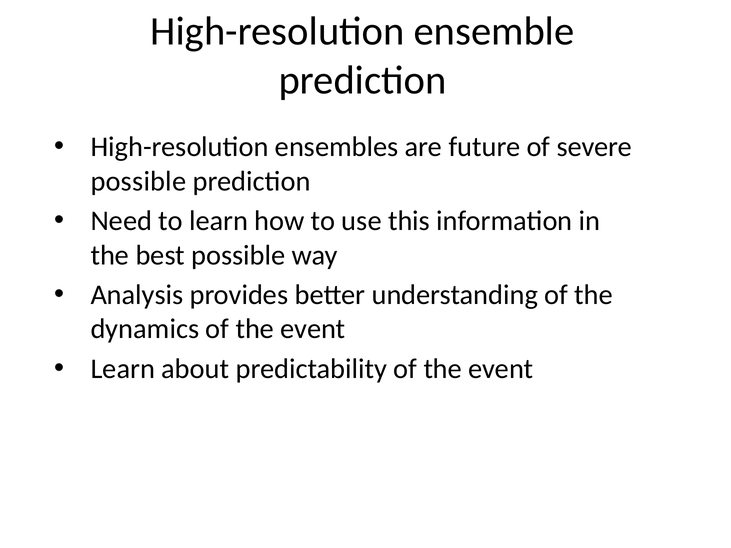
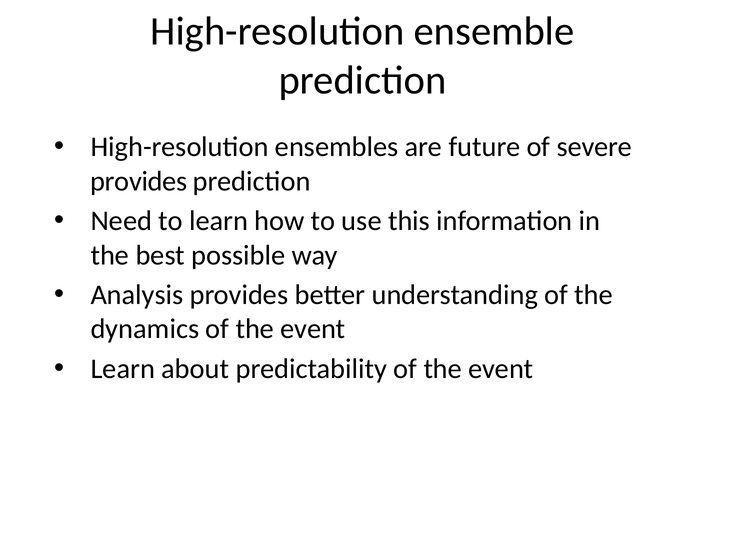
possible: possible -> provides (139, 181)
